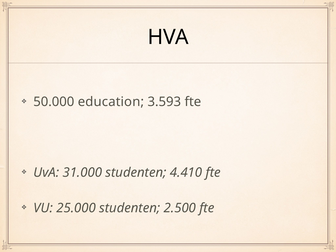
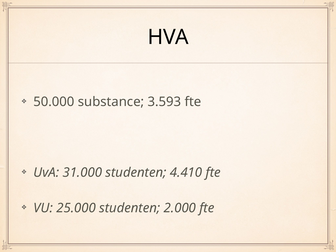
education: education -> substance (111, 102)
2.500: 2.500 -> 2.000 (180, 208)
